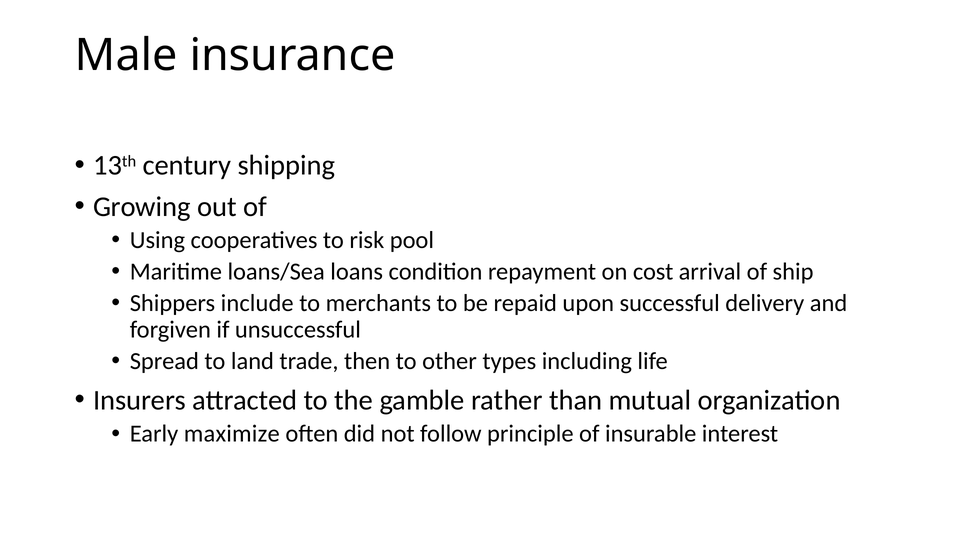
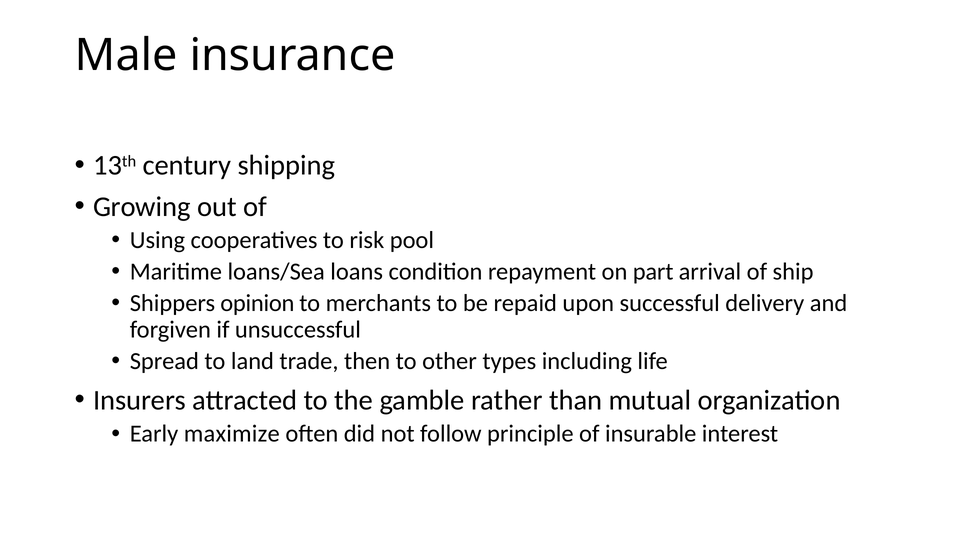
cost: cost -> part (653, 272)
include: include -> opinion (257, 304)
